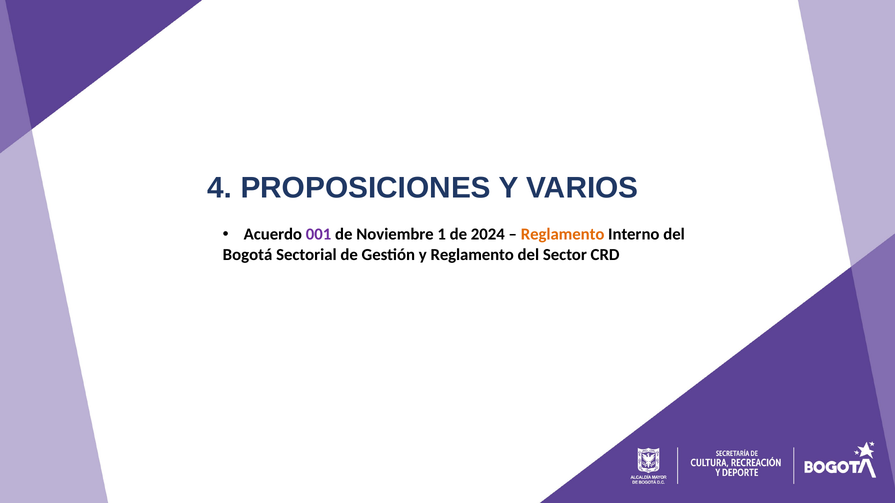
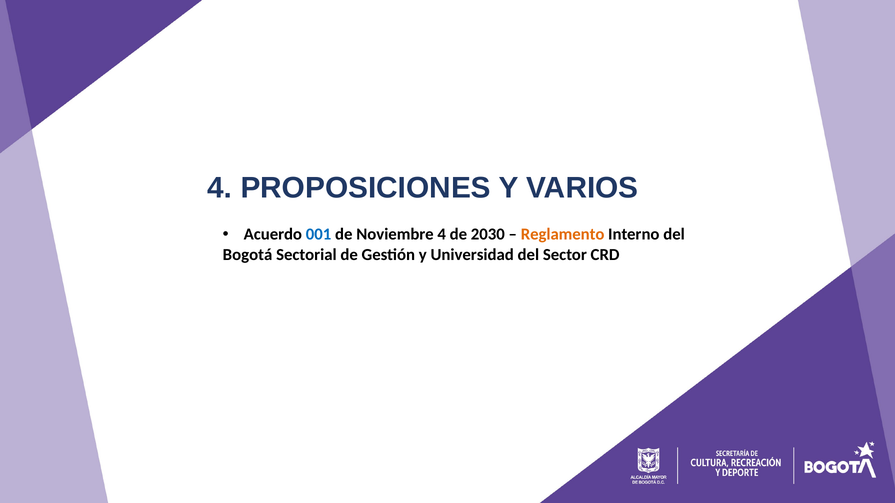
001 colour: purple -> blue (319, 235)
Noviembre 1: 1 -> 4 (442, 235)
2024: 2024 -> 2030 (488, 235)
y Reglamento: Reglamento -> Universidad (472, 255)
